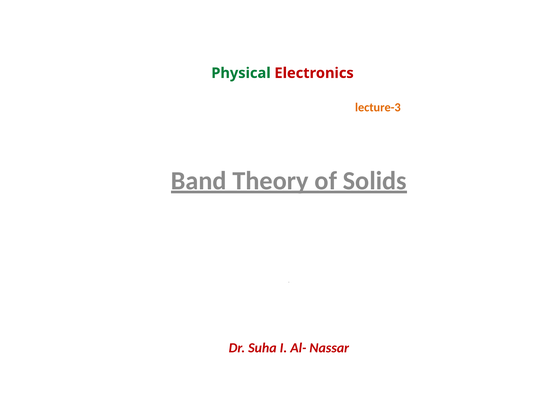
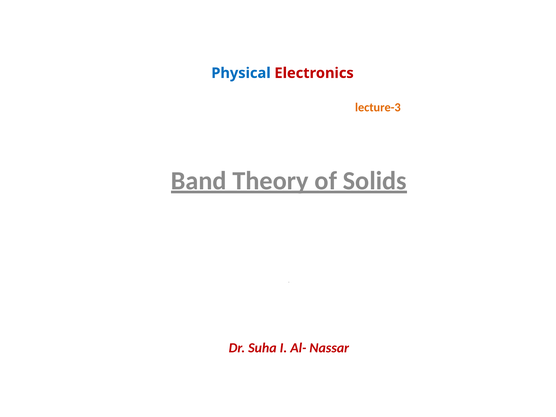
Physical colour: green -> blue (241, 73)
